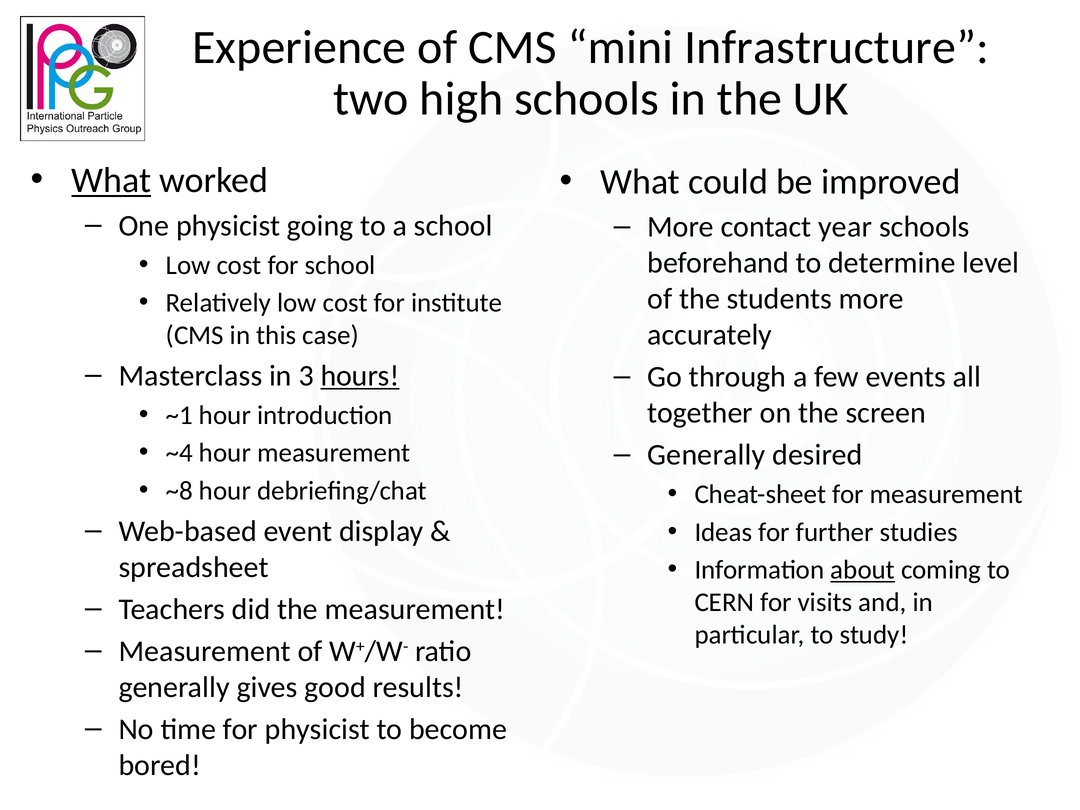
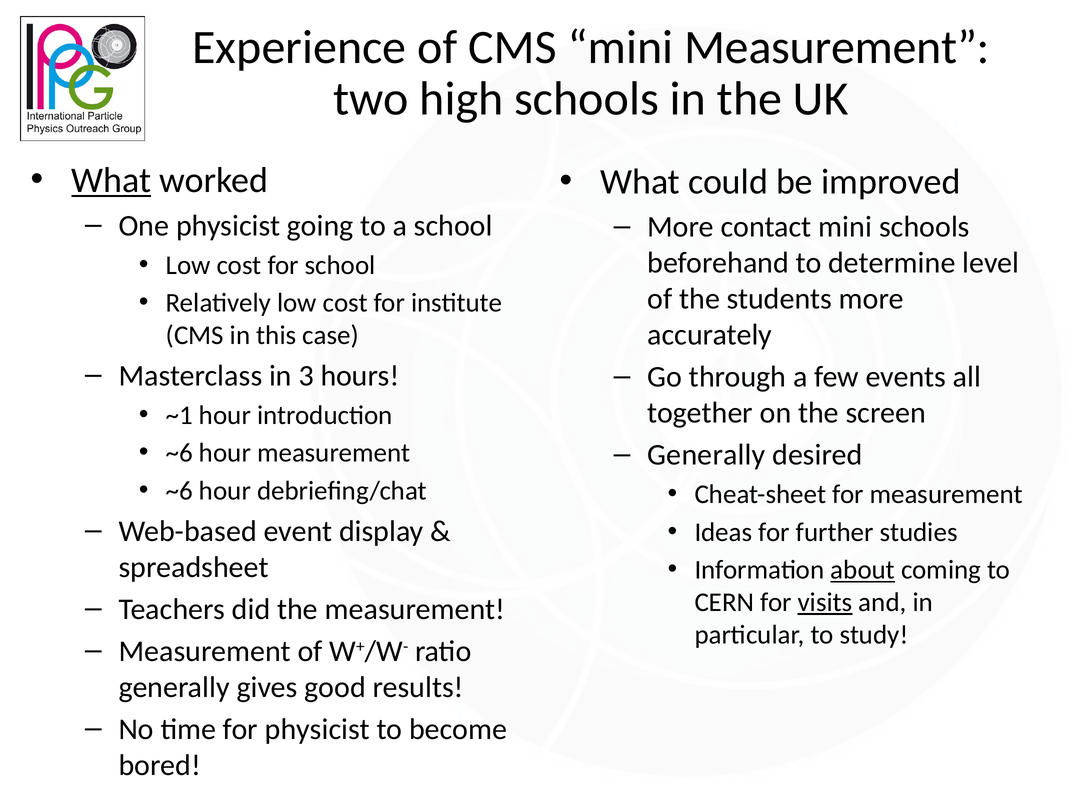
mini Infrastructure: Infrastructure -> Measurement (837, 47)
contact year: year -> mini (845, 227)
hours underline: present -> none (360, 376)
~4: ~4 -> ~6 (179, 453)
~8: ~8 -> ~6 (179, 491)
visits underline: none -> present (825, 602)
